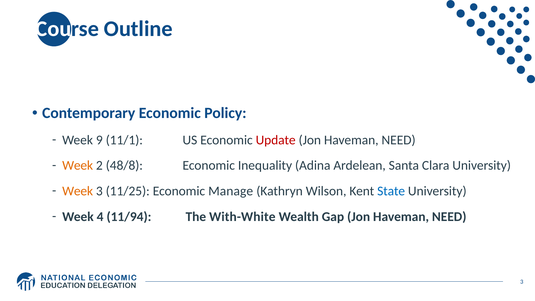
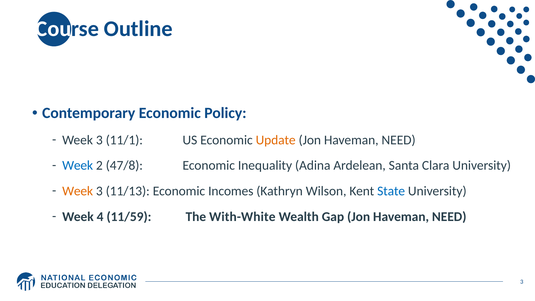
9: 9 -> 3 (99, 140)
Update colour: red -> orange (276, 140)
Week colour: orange -> blue (78, 166)
48/8: 48/8 -> 47/8 (124, 166)
11/25: 11/25 -> 11/13 (128, 191)
Manage: Manage -> Incomes (231, 191)
11/94: 11/94 -> 11/59 (129, 217)
